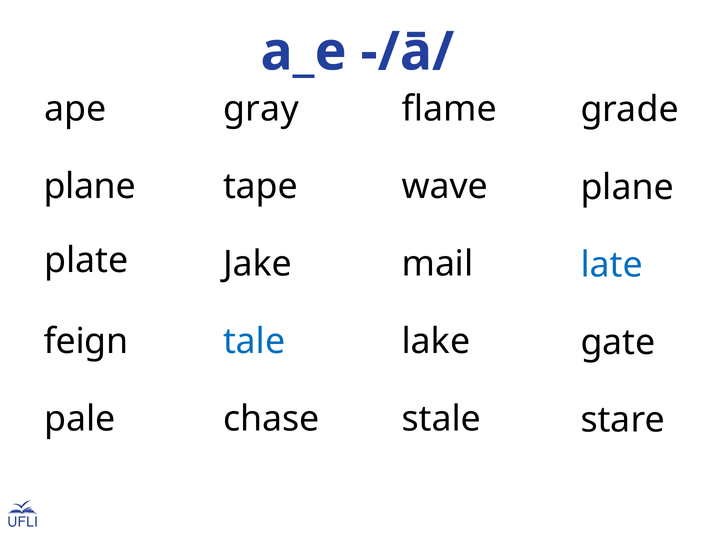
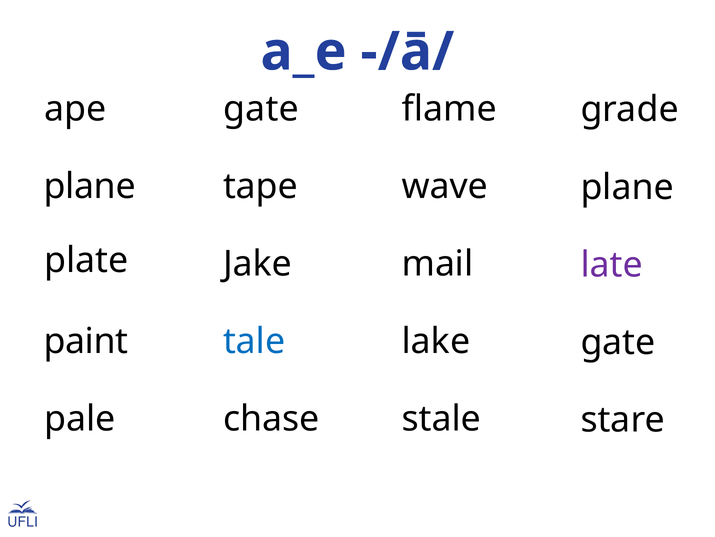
gray: gray -> gate (261, 109)
late colour: blue -> purple (612, 264)
feign: feign -> paint (86, 341)
